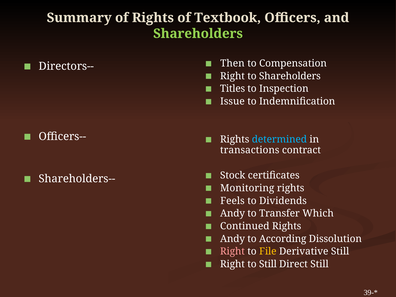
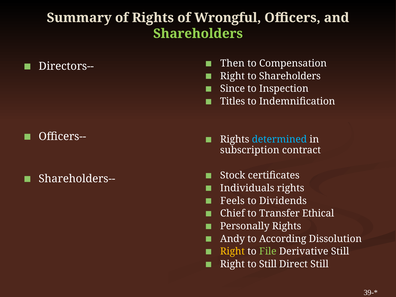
Textbook: Textbook -> Wrongful (228, 18)
Titles: Titles -> Since (233, 89)
Issue: Issue -> Titles (233, 101)
transactions: transactions -> subscription (250, 150)
Monitoring: Monitoring -> Individuals (247, 188)
Andy: Andy -> Chief (232, 213)
Which: Which -> Ethical (318, 213)
Continued: Continued -> Personally (245, 226)
Right colour: pink -> yellow (232, 251)
File colour: yellow -> light green (268, 251)
